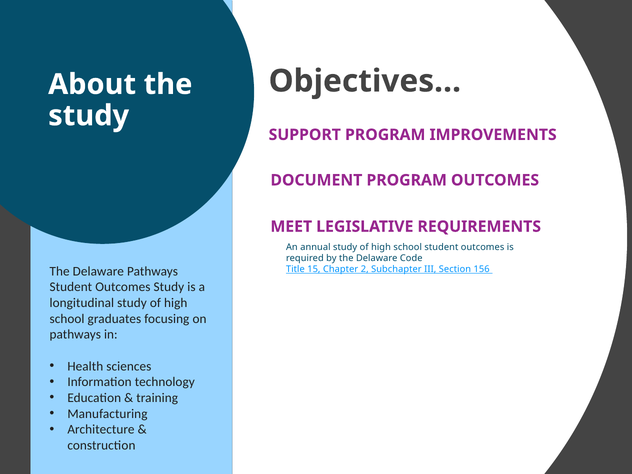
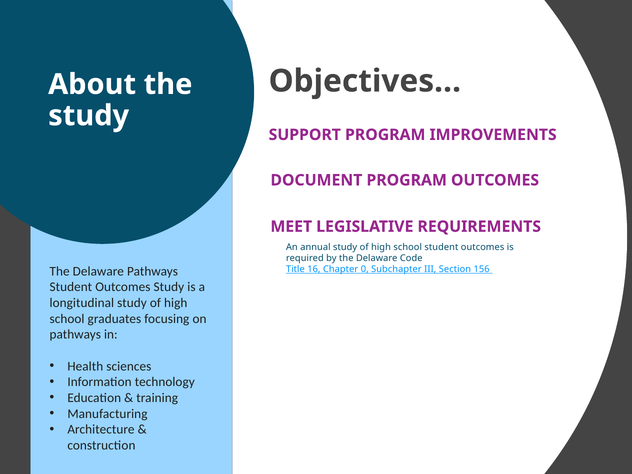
15: 15 -> 16 (314, 269)
2: 2 -> 0 (365, 269)
